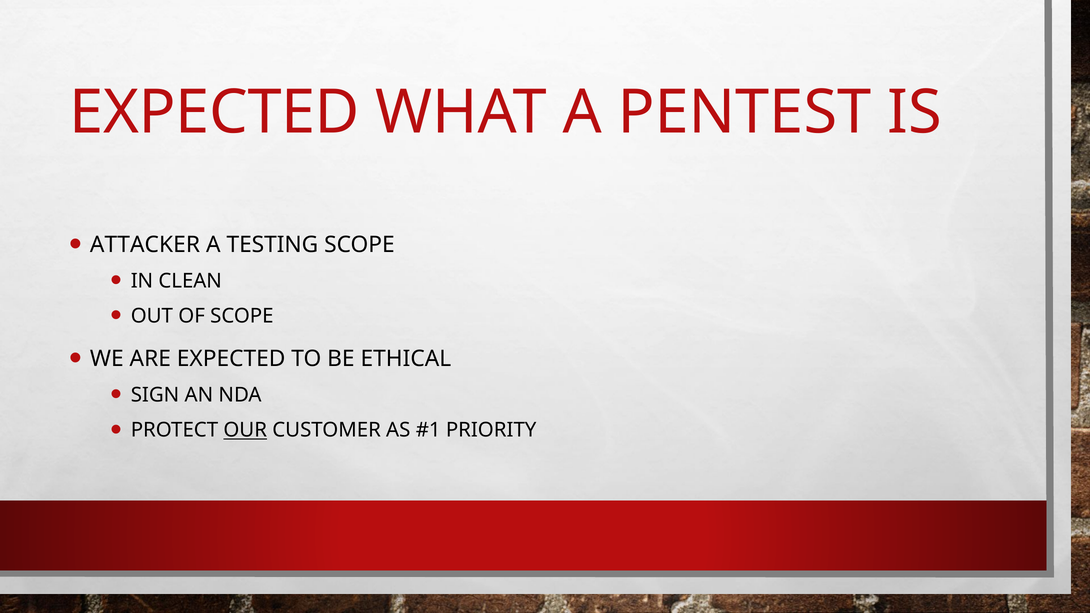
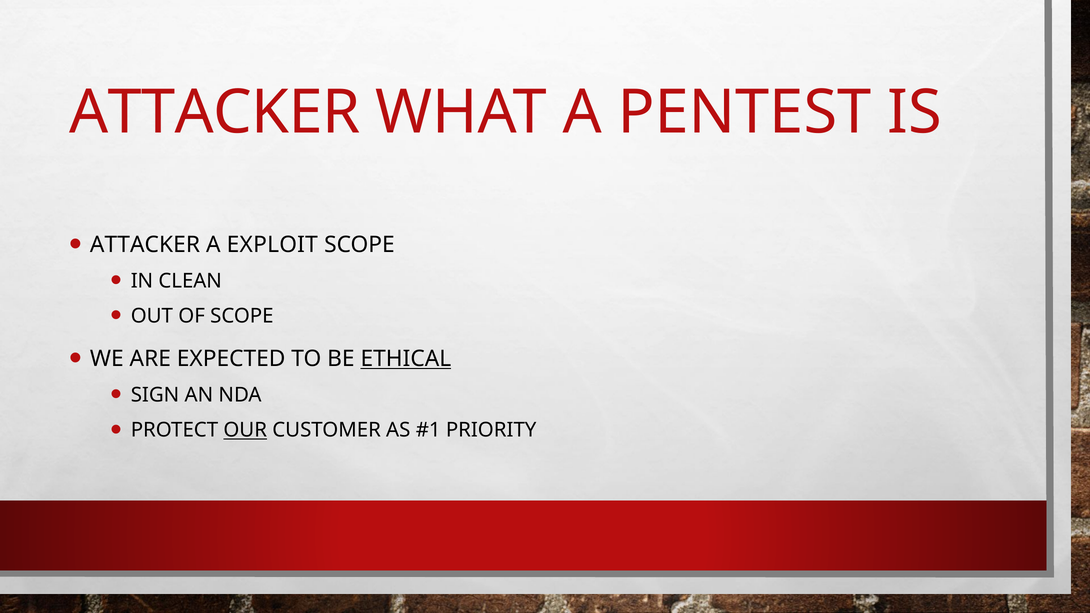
EXPECTED: EXPECTED -> ATTACKER (215, 112)
TESTING: TESTING -> EXPLOIT (272, 245)
ETHICAL underline: none -> present (406, 359)
